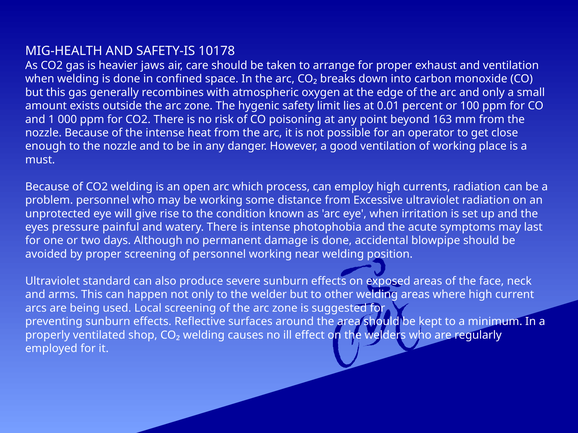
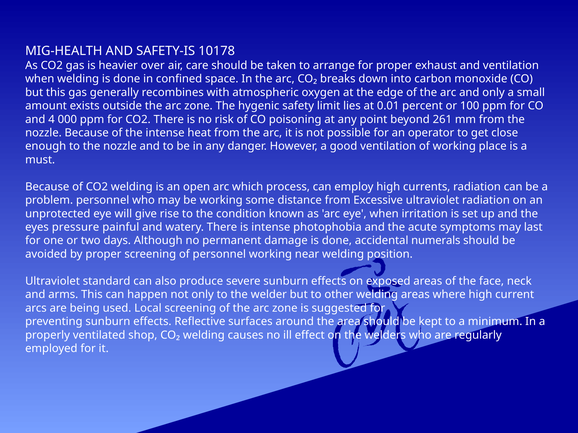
jaws: jaws -> over (153, 65)
1: 1 -> 4 (52, 119)
163: 163 -> 261 (442, 119)
blowpipe: blowpipe -> numerals (436, 241)
